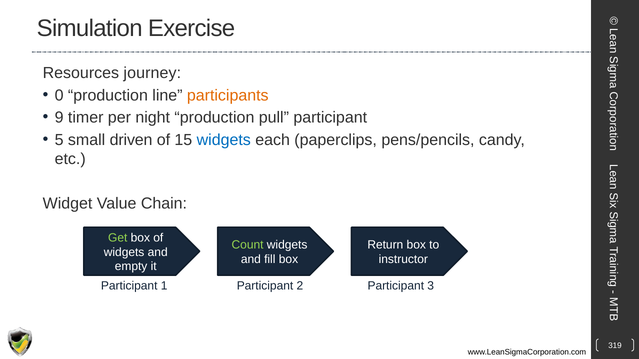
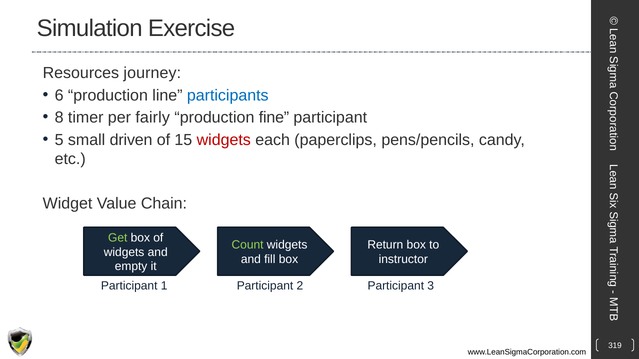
0: 0 -> 6 (59, 95)
participants colour: orange -> blue (228, 95)
9: 9 -> 8 (59, 118)
night: night -> fairly (153, 118)
pull: pull -> fine (274, 118)
widgets colour: blue -> red (224, 140)
